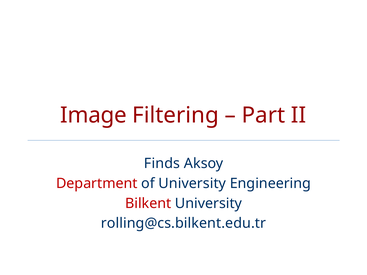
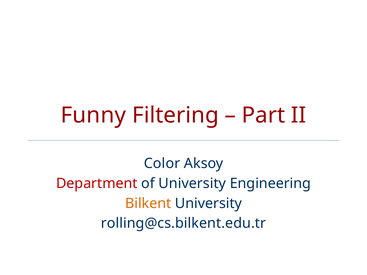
Image: Image -> Funny (93, 115)
Finds: Finds -> Color (162, 163)
Bilkent colour: red -> orange (148, 203)
